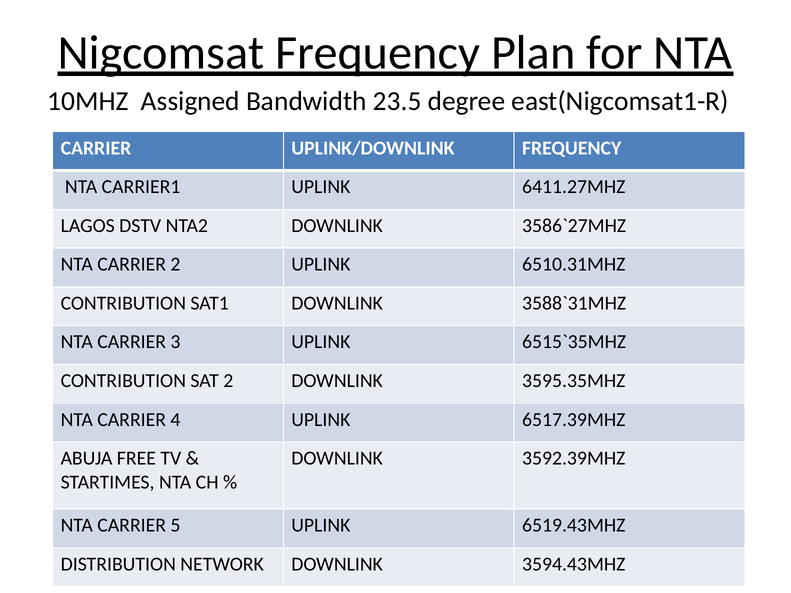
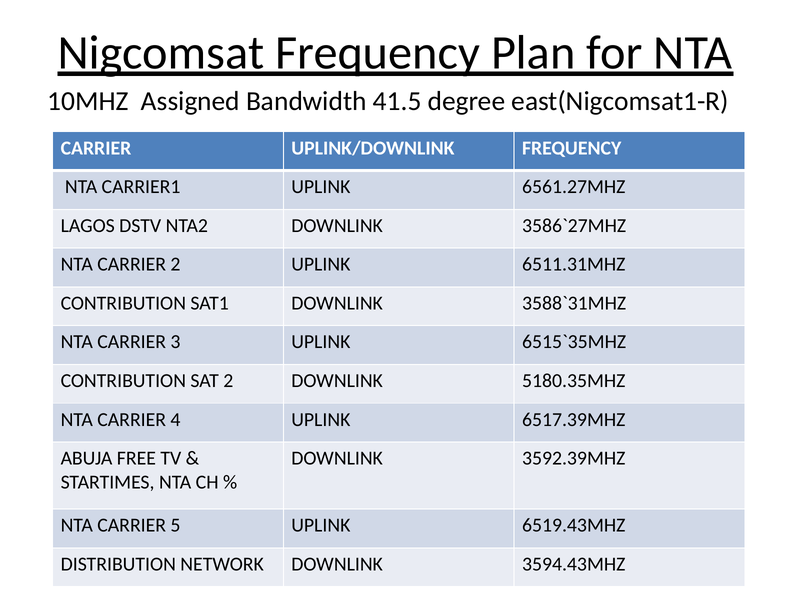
23.5: 23.5 -> 41.5 (397, 101)
6411.27MHZ: 6411.27MHZ -> 6561.27MHZ (574, 187)
6510.31MHZ: 6510.31MHZ -> 6511.31MHZ (574, 265)
3595.35MHZ: 3595.35MHZ -> 5180.35MHZ (574, 381)
